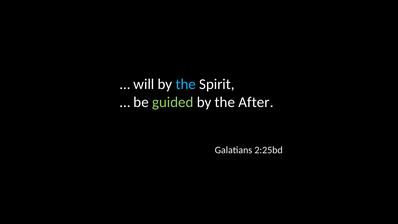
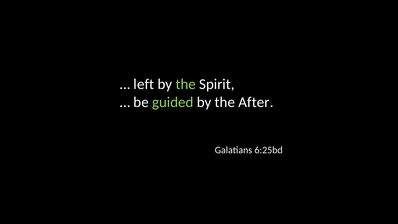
will: will -> left (144, 84)
the colour: light blue -> light green (186, 84)
2:25bd: 2:25bd -> 6:25bd (269, 150)
